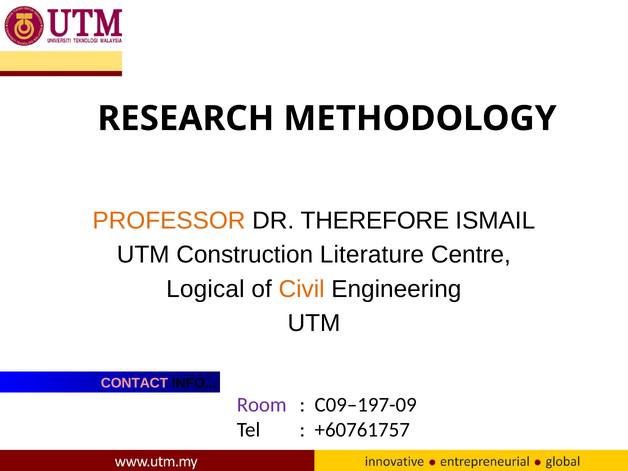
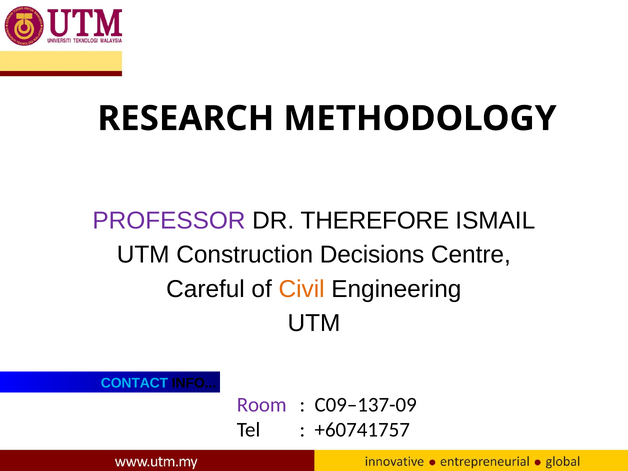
PROFESSOR colour: orange -> purple (169, 221)
Literature: Literature -> Decisions (372, 255)
Logical: Logical -> Careful (206, 289)
CONTACT colour: pink -> light blue (134, 383)
C09–197-09: C09–197-09 -> C09–137-09 (366, 405)
+60761757: +60761757 -> +60741757 (362, 430)
